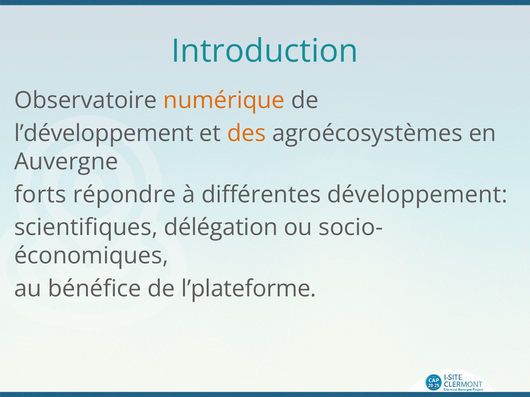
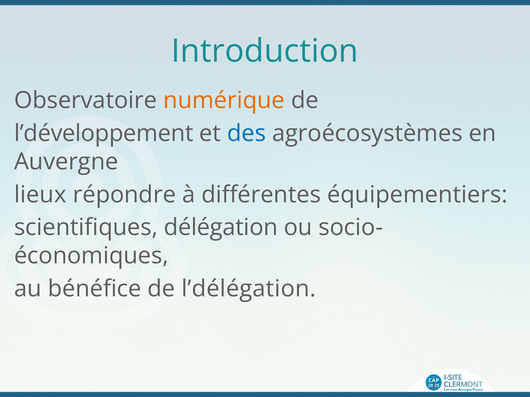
des colour: orange -> blue (247, 134)
forts: forts -> lieux (40, 195)
développement: développement -> équipementiers (417, 195)
l’plateforme: l’plateforme -> l’délégation (249, 289)
